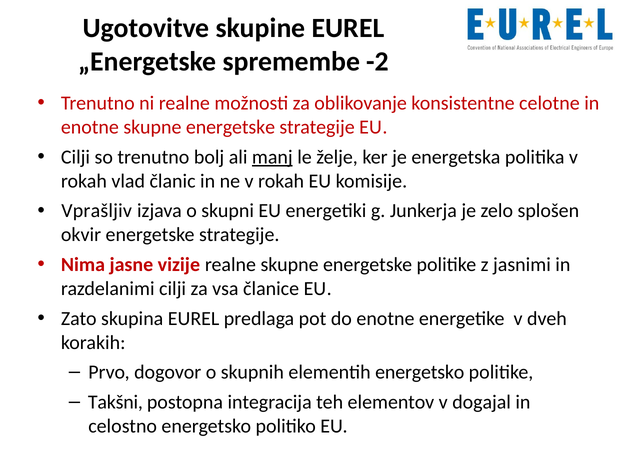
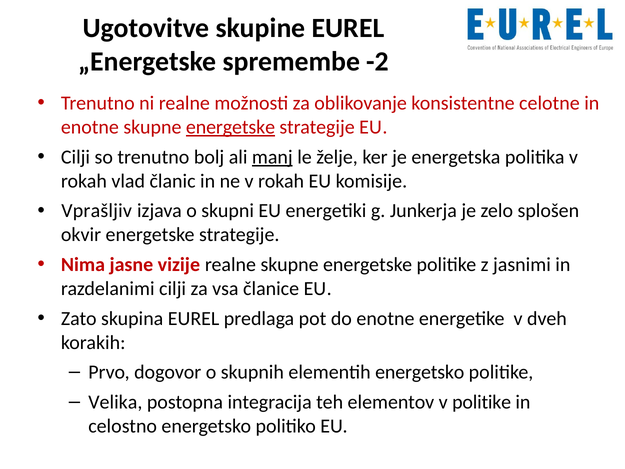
energetske underline: none -> present (231, 127)
Takšni: Takšni -> Velika (115, 402)
v dogajal: dogajal -> politike (482, 402)
